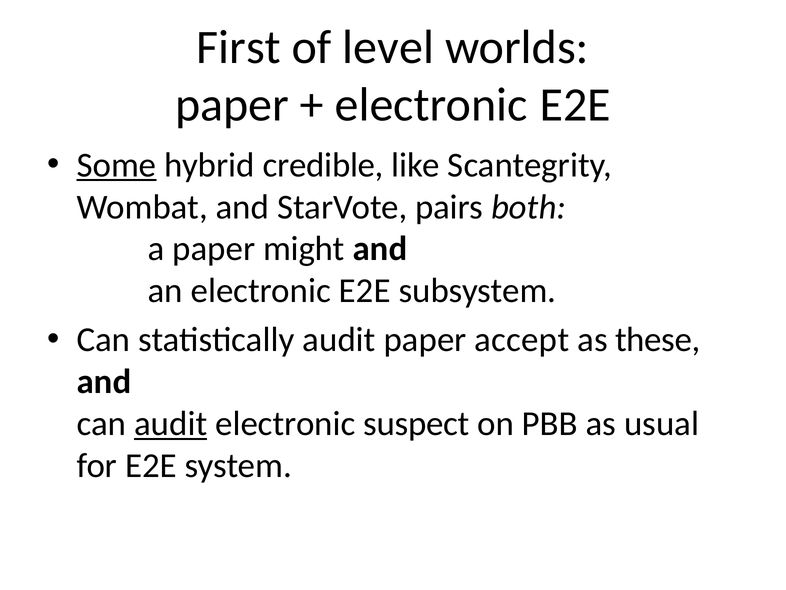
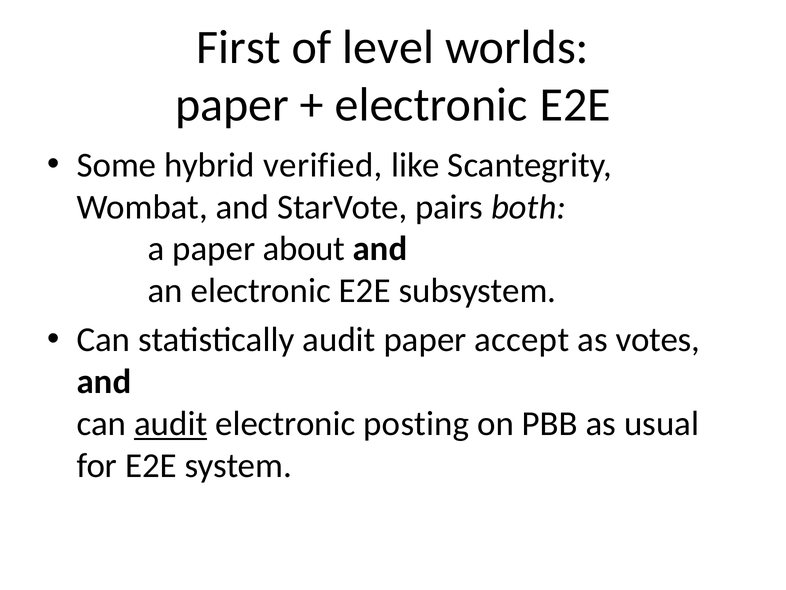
Some underline: present -> none (116, 165)
credible: credible -> verified (323, 165)
might: might -> about (304, 249)
these: these -> votes (658, 340)
suspect: suspect -> posting (416, 423)
